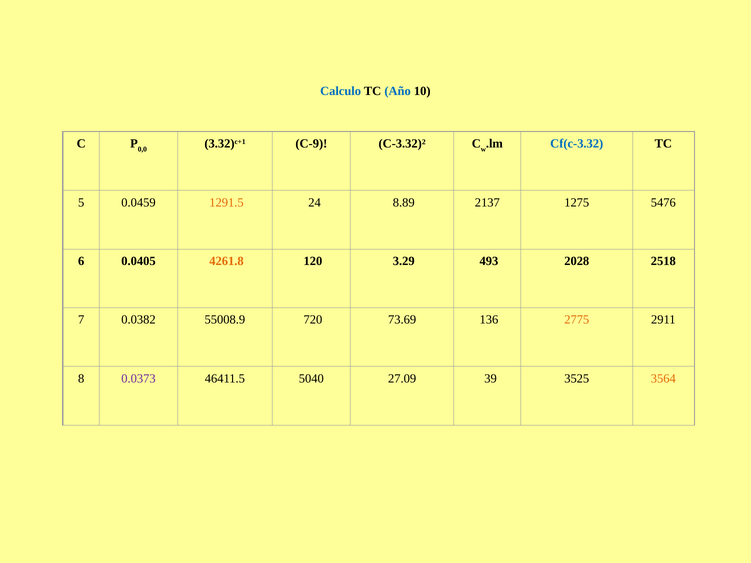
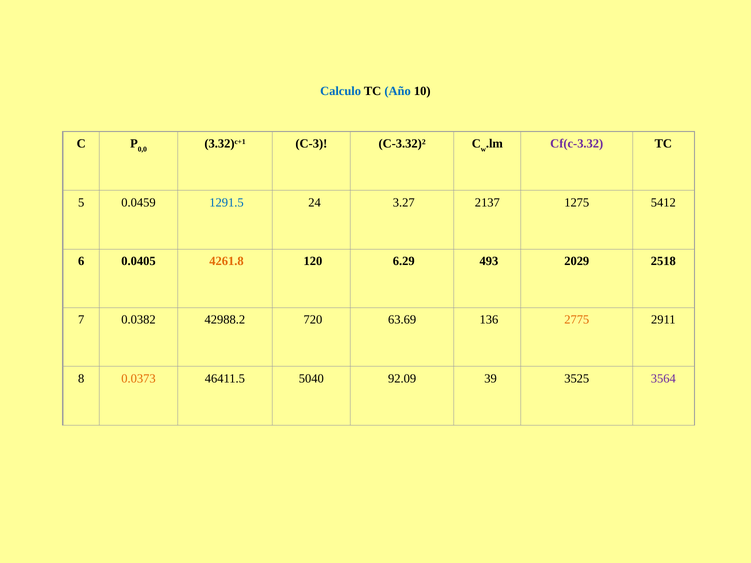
C-9: C-9 -> C-3 (311, 144)
Cf(c-3.32 colour: blue -> purple (577, 144)
1291.5 colour: orange -> blue (226, 203)
8.89: 8.89 -> 3.27 (404, 203)
5476: 5476 -> 5412 (663, 203)
3.29: 3.29 -> 6.29 (404, 261)
2028: 2028 -> 2029 (577, 261)
55008.9: 55008.9 -> 42988.2 (225, 320)
73.69: 73.69 -> 63.69 (402, 320)
0.0373 colour: purple -> orange (139, 379)
27.09: 27.09 -> 92.09 (402, 379)
3564 colour: orange -> purple (663, 379)
